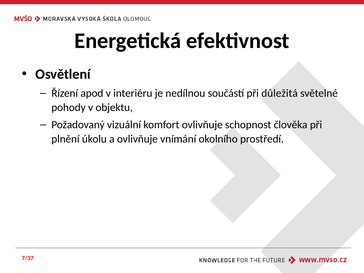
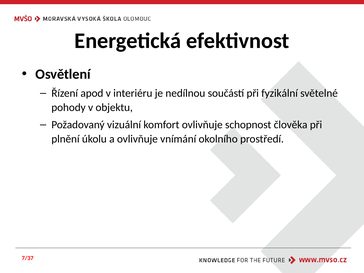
důležitá: důležitá -> fyzikální (280, 93)
